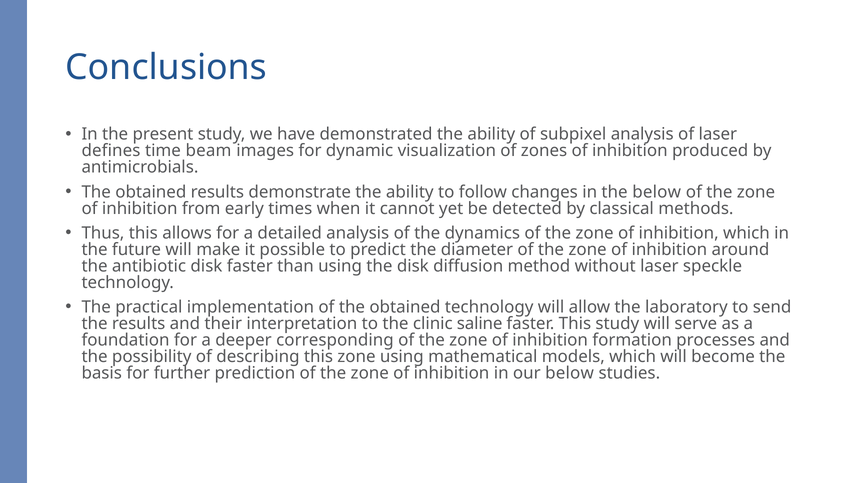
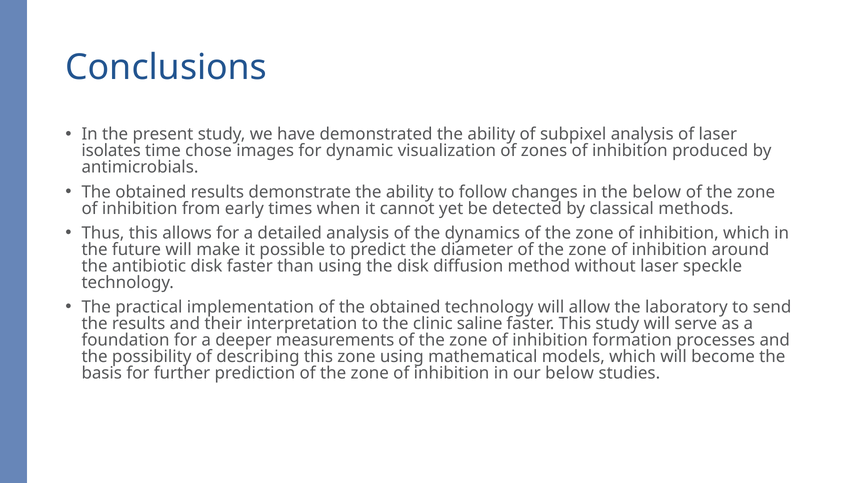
defines: defines -> isolates (111, 151)
beam: beam -> chose (209, 151)
corresponding: corresponding -> measurements (335, 340)
